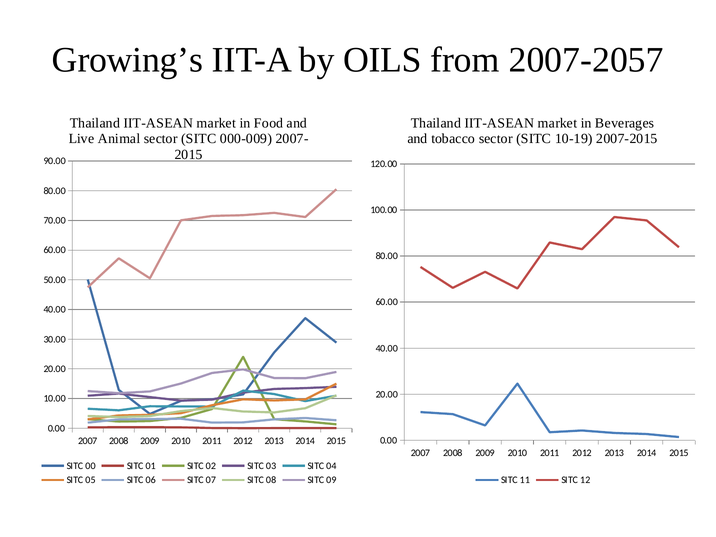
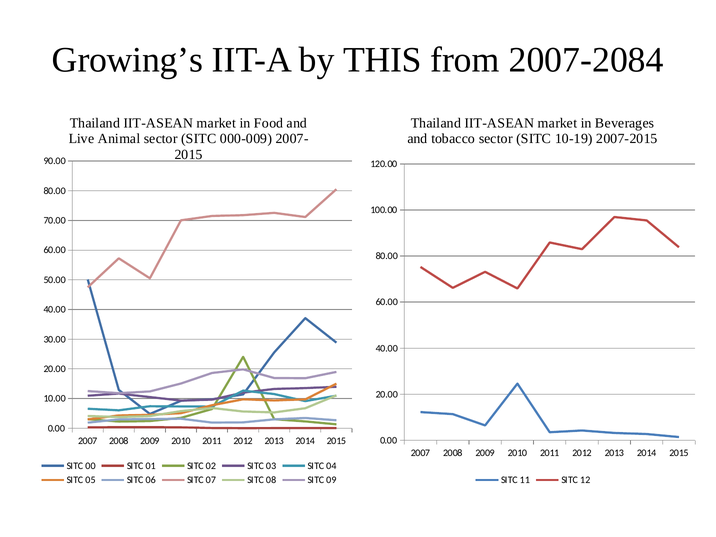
OILS: OILS -> THIS (383, 60)
2007-2057: 2007-2057 -> 2007-2084 (586, 60)
